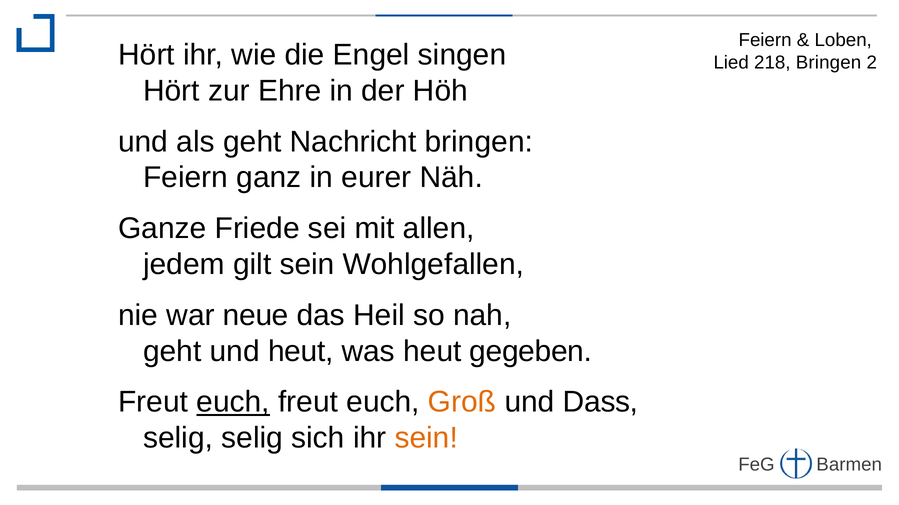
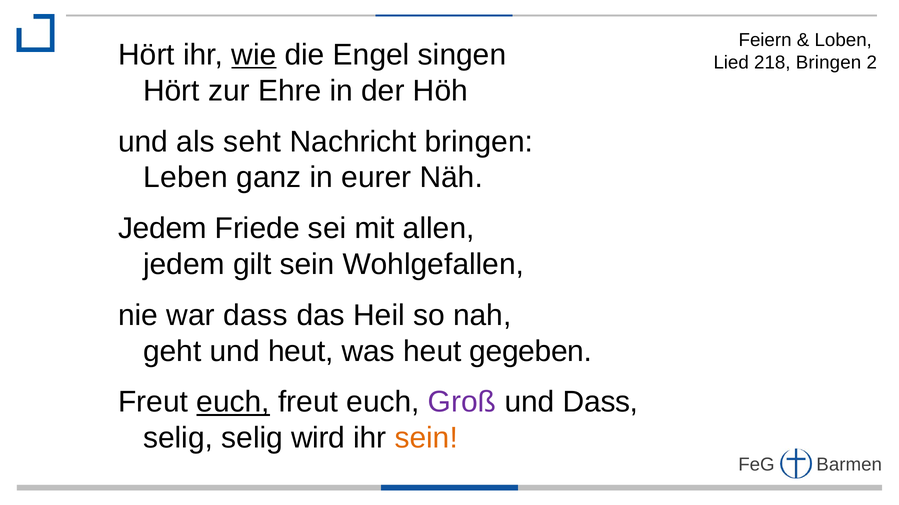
wie underline: none -> present (254, 55)
als geht: geht -> seht (252, 142)
Feiern: Feiern -> Leben (185, 178)
Ganze: Ganze -> Jedem (162, 229)
war neue: neue -> dass (255, 316)
Groß colour: orange -> purple (462, 403)
sich: sich -> wird (318, 439)
